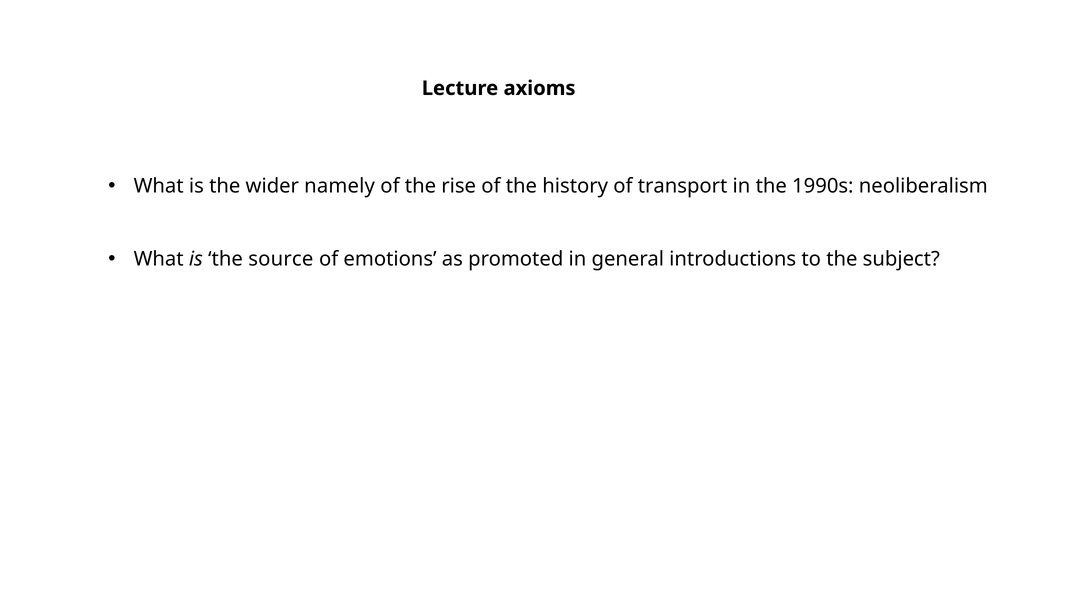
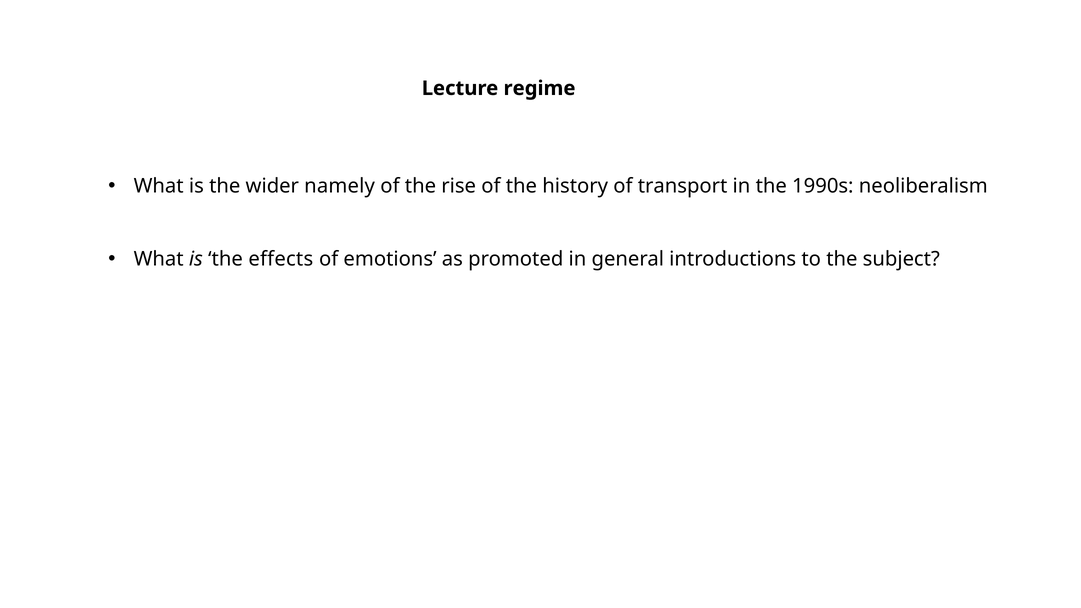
axioms: axioms -> regime (539, 88)
source: source -> effects (281, 259)
